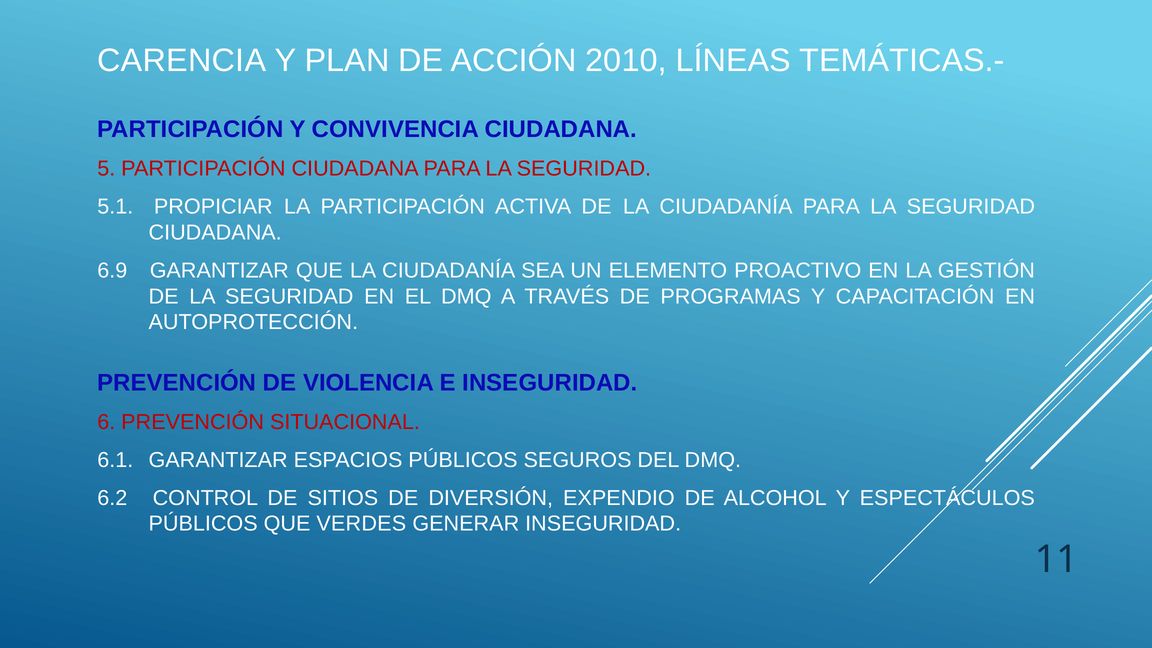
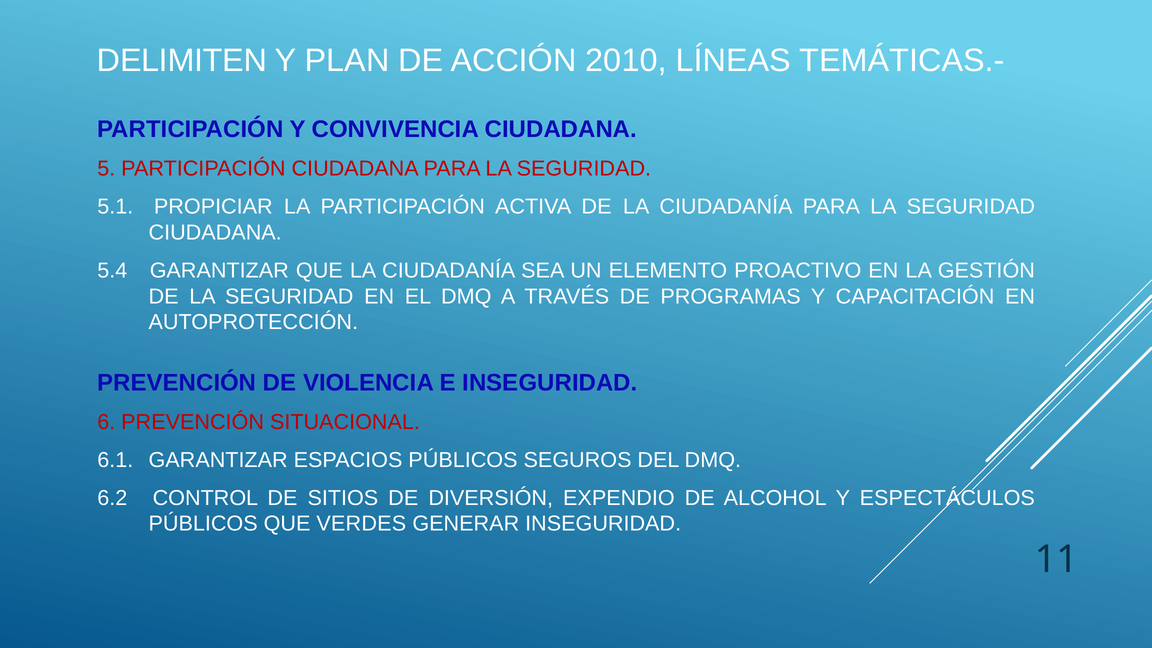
CARENCIA: CARENCIA -> DELIMITEN (182, 60)
6.9: 6.9 -> 5.4 (112, 270)
